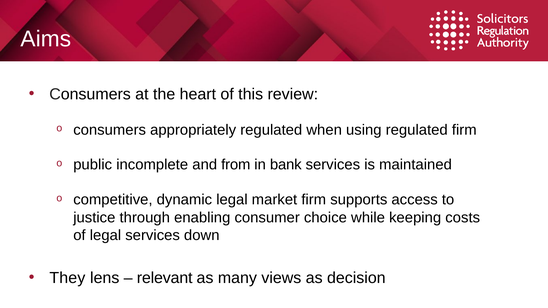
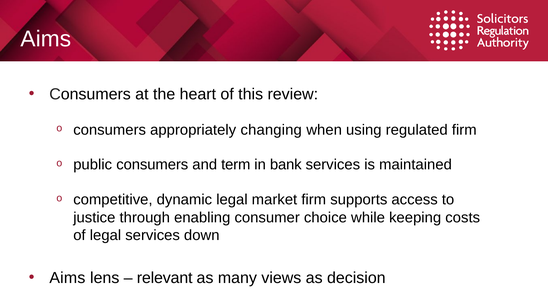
appropriately regulated: regulated -> changing (271, 130)
public incomplete: incomplete -> consumers (152, 165)
from: from -> term (236, 165)
They: They -> Aims (67, 278)
